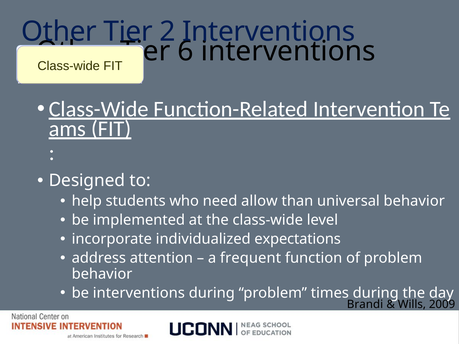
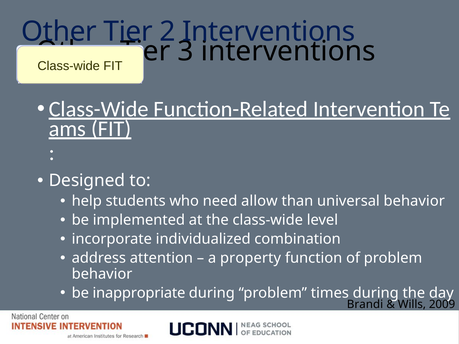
6: 6 -> 3 (186, 51)
expectations: expectations -> combination (298, 239)
frequent: frequent -> property (251, 258)
be interventions: interventions -> inappropriate (139, 293)
